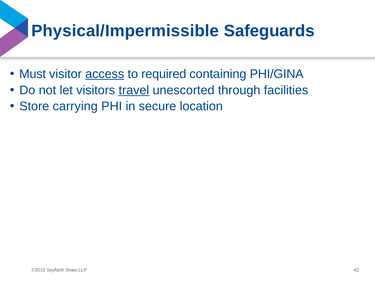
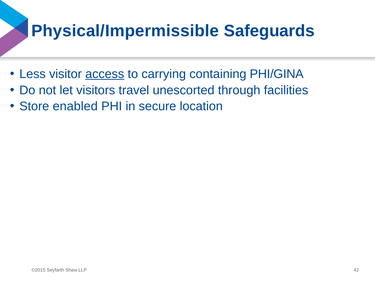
Must: Must -> Less (33, 74)
required: required -> carrying (164, 74)
travel underline: present -> none (134, 90)
carrying: carrying -> enabled (75, 106)
